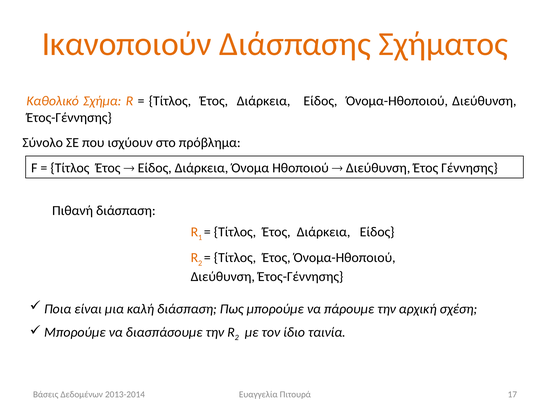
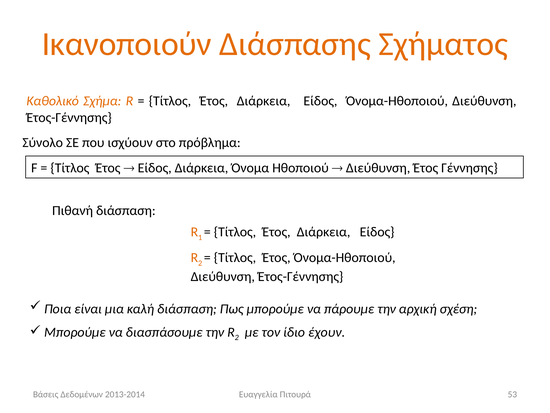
ταινία: ταινία -> έχουν (327, 332)
17: 17 -> 53 (512, 394)
